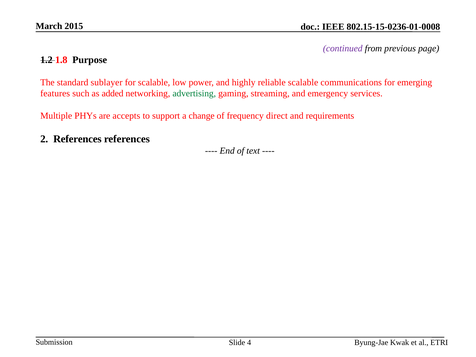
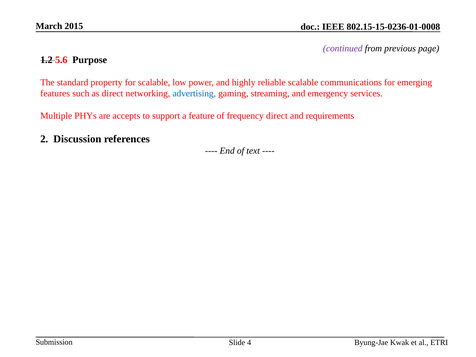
1.8: 1.8 -> 5.6 (61, 60)
sublayer: sublayer -> property (107, 82)
as added: added -> direct (112, 94)
advertising colour: green -> blue (194, 94)
change: change -> feature (202, 116)
2 References: References -> Discussion (77, 139)
